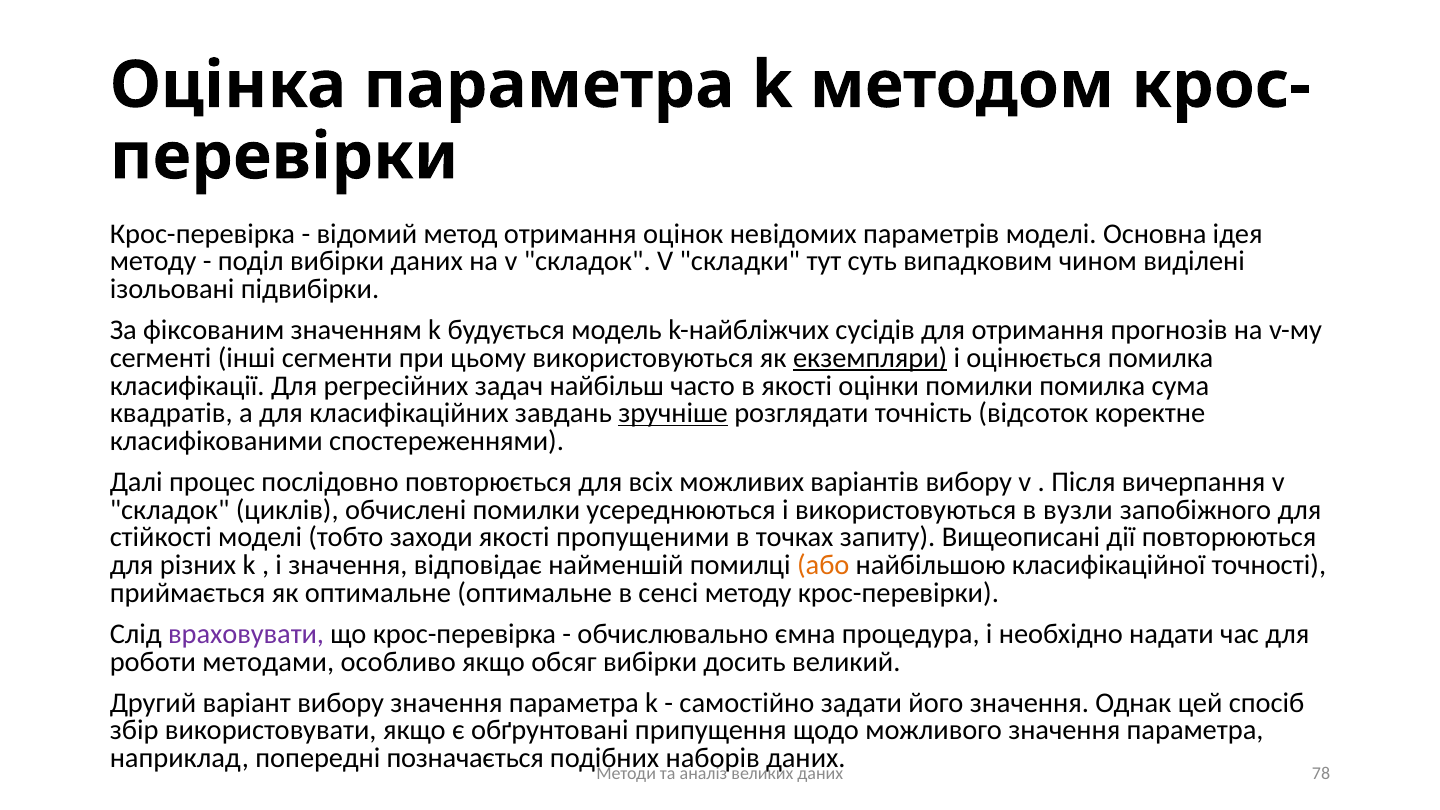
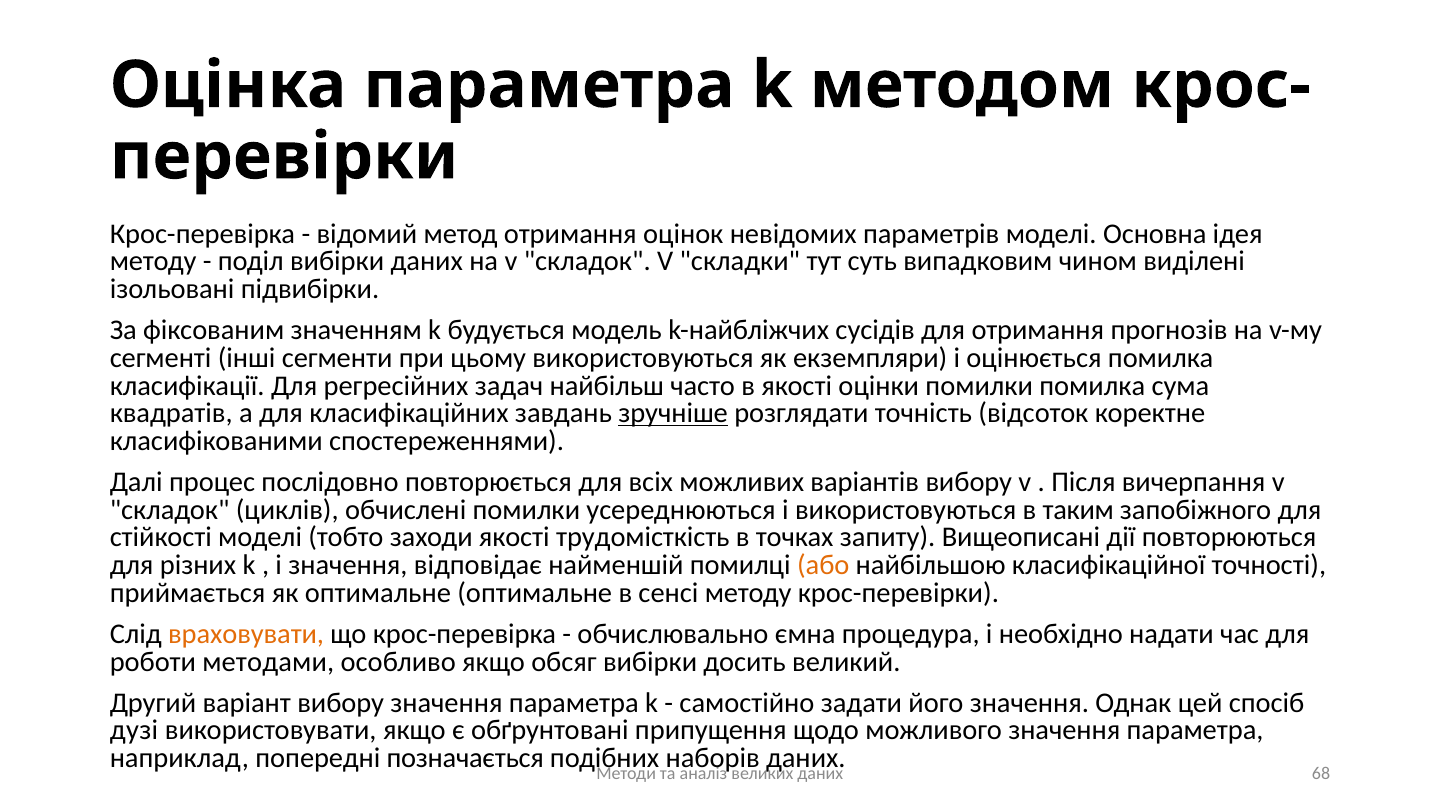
екземпляри underline: present -> none (870, 358)
вузли: вузли -> таким (1078, 510)
пропущеними: пропущеними -> трудомісткість (643, 538)
враховувати colour: purple -> orange (246, 634)
збір: збір -> дузі (134, 731)
78: 78 -> 68 (1321, 773)
